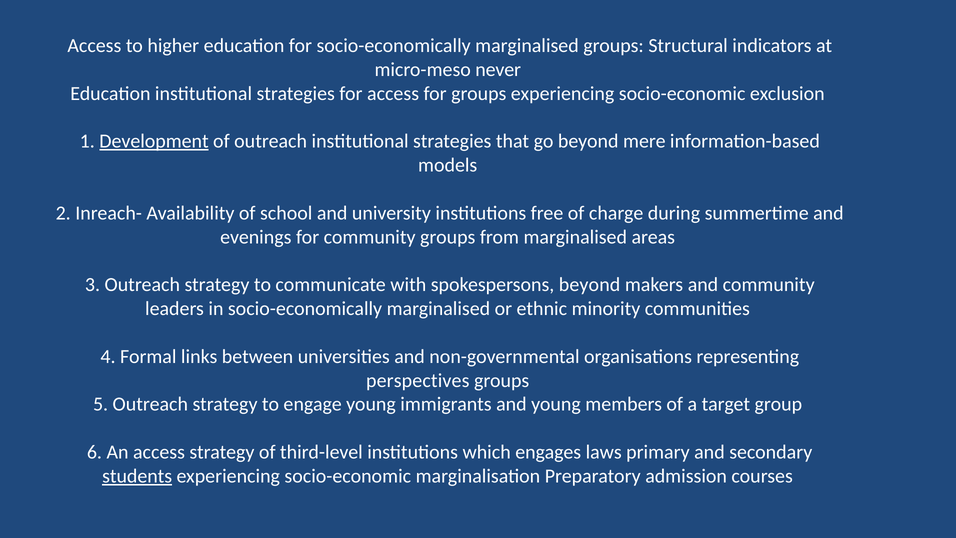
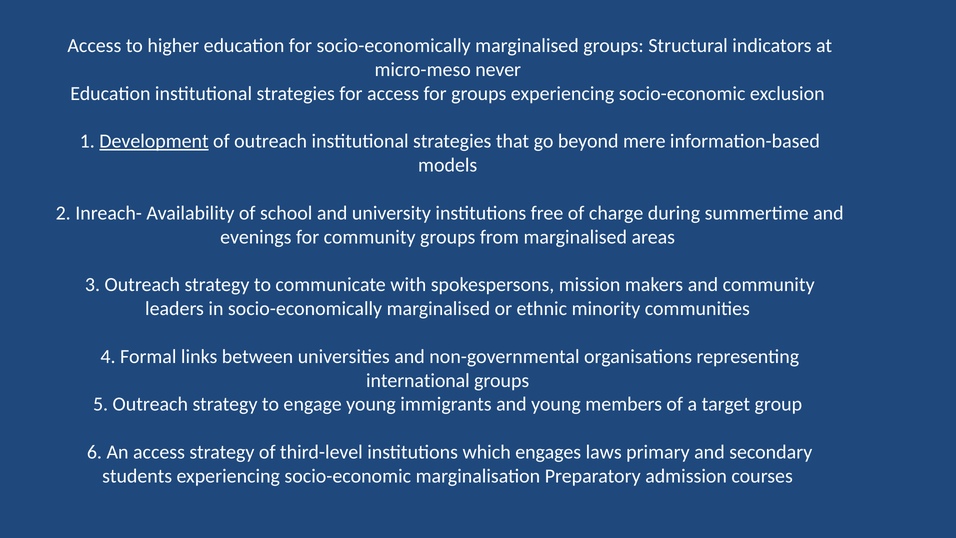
spokespersons beyond: beyond -> mission (590, 285)
perspectives: perspectives -> international (418, 380)
students underline: present -> none (137, 476)
